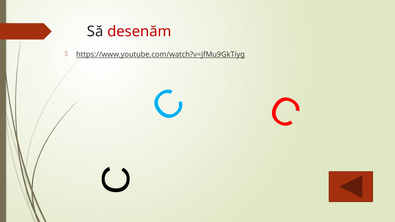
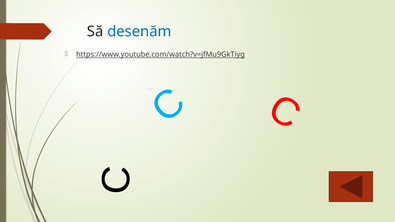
desenăm colour: red -> blue (139, 32)
